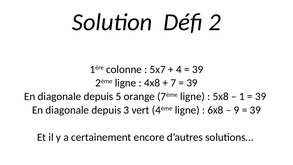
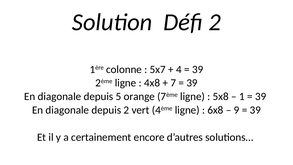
depuis 3: 3 -> 2 (126, 110)
